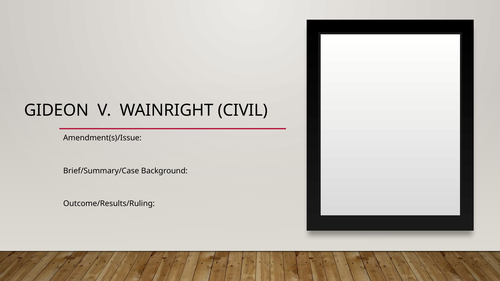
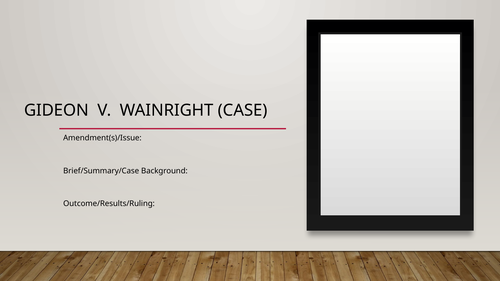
CIVIL: CIVIL -> CASE (243, 110)
